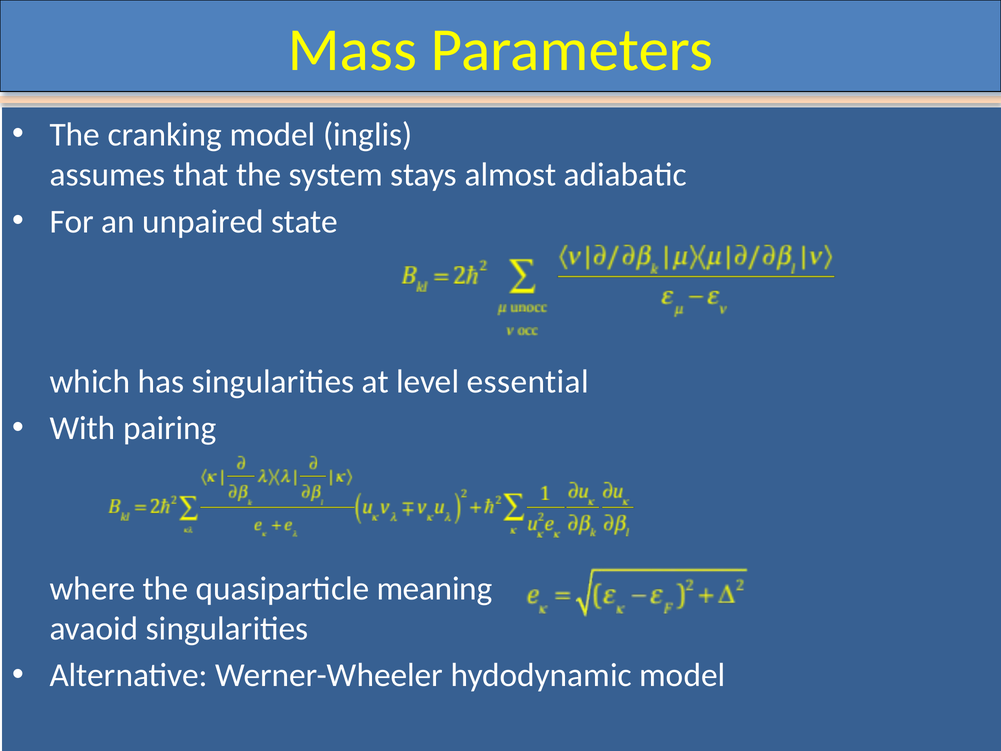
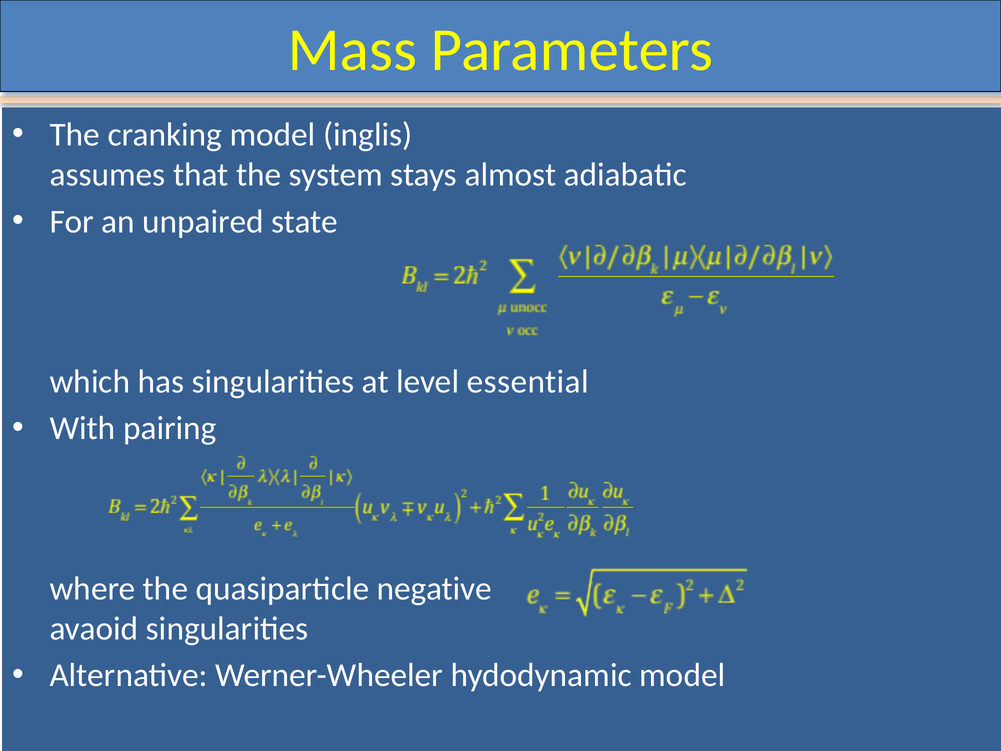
meaning: meaning -> negative (434, 588)
